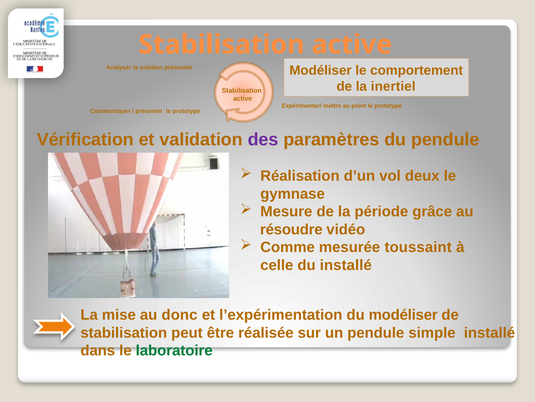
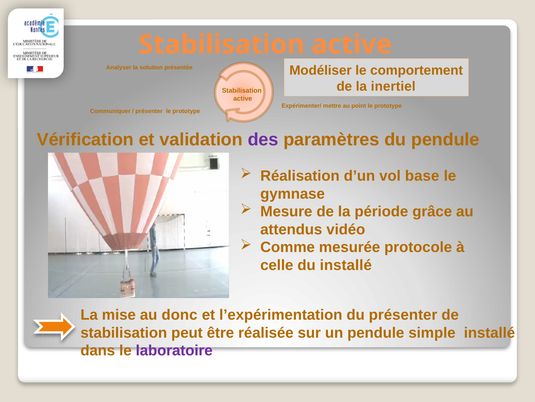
deux: deux -> base (422, 176)
résoudre: résoudre -> attendus (291, 229)
toussaint: toussaint -> protocole (418, 247)
du modéliser: modéliser -> présenter (403, 314)
laboratoire colour: green -> purple (174, 350)
